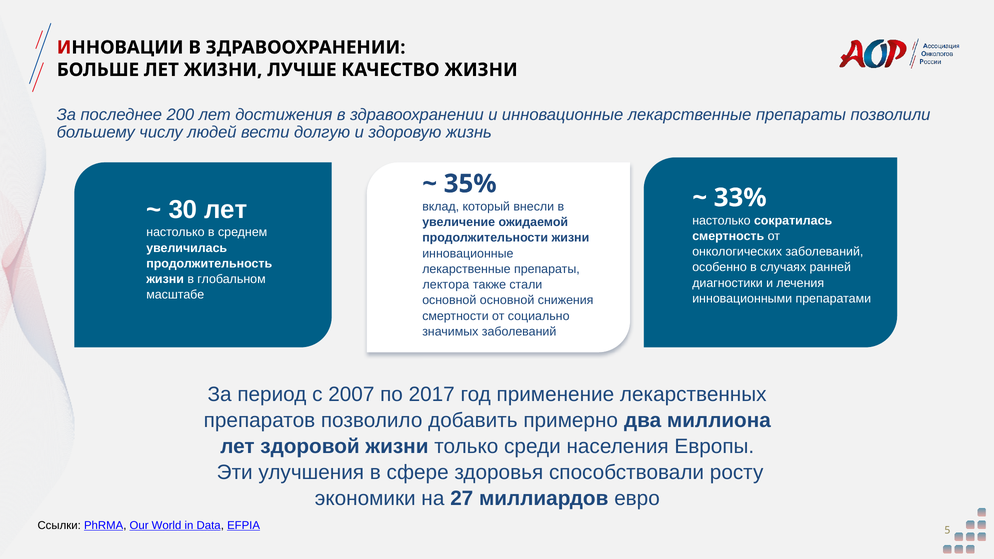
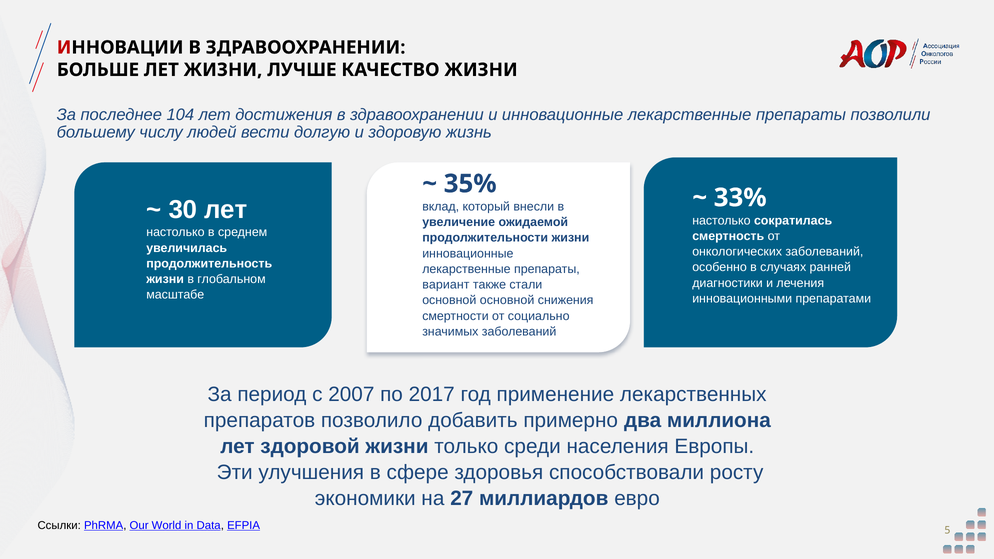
200: 200 -> 104 (180, 115)
лектора: лектора -> вариант (446, 285)
